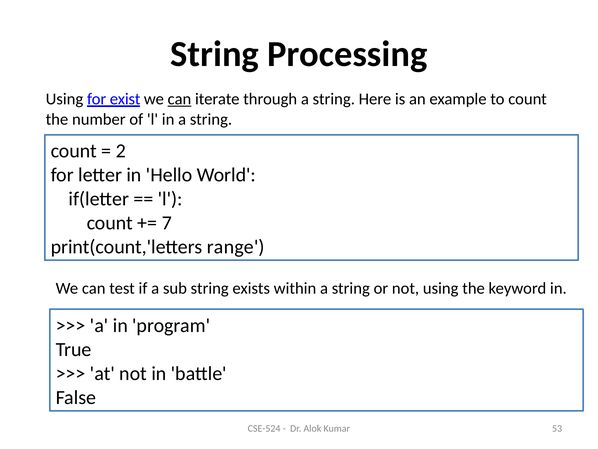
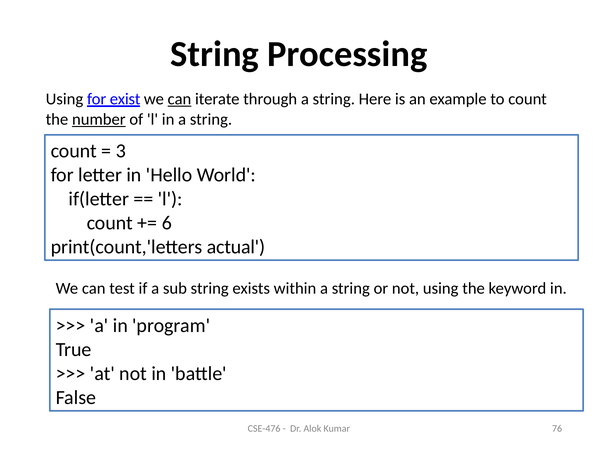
number underline: none -> present (99, 119)
2: 2 -> 3 (121, 151)
7: 7 -> 6 (167, 223)
range: range -> actual (236, 247)
CSE-524: CSE-524 -> CSE-476 (264, 428)
53: 53 -> 76 (557, 428)
